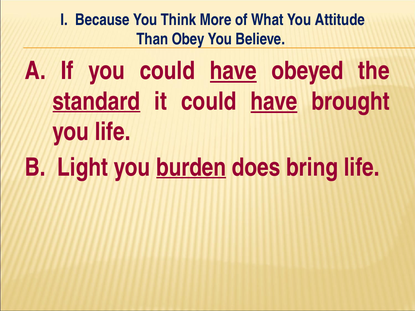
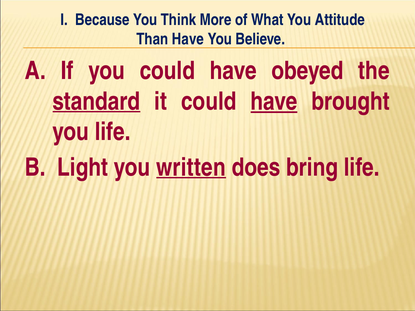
Than Obey: Obey -> Have (188, 39)
have underline: present -> none (233, 71)
burden: burden -> written (191, 167)
